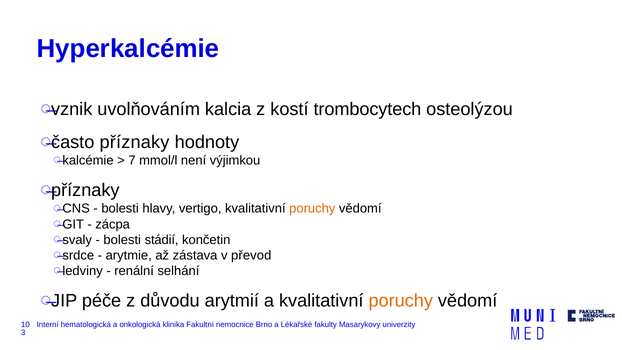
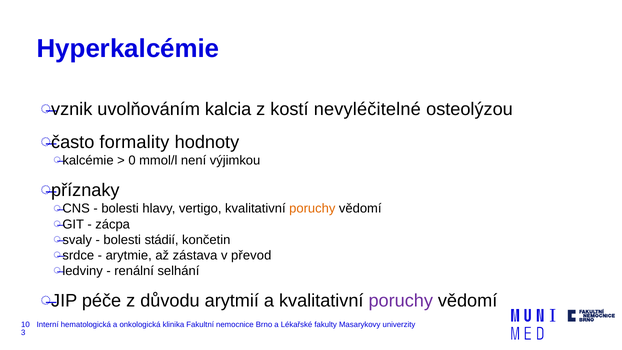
trombocytech: trombocytech -> nevyléčitelné (367, 109)
často příznaky: příznaky -> formality (134, 142)
7: 7 -> 0 (132, 160)
poruchy colour: orange -> purple (401, 301)
